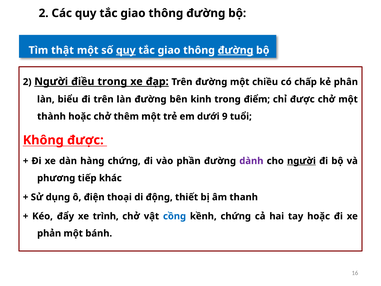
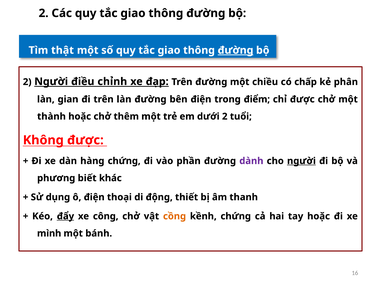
quy underline: present -> none (126, 50)
điều trọng: trọng -> chỉnh (112, 81)
biểu: biểu -> gian (68, 99)
bên kinh: kinh -> điện (201, 99)
dưới 9: 9 -> 2 (225, 116)
tiếp: tiếp -> biết (87, 178)
đẩy underline: none -> present (65, 216)
trình: trình -> công (106, 216)
cồng colour: blue -> orange (175, 216)
phản: phản -> mình (49, 233)
